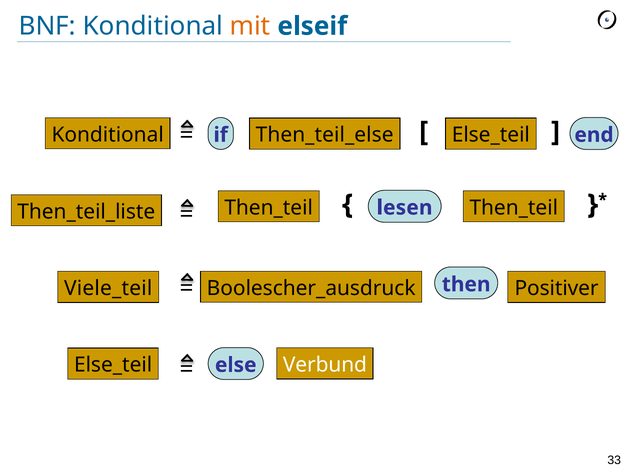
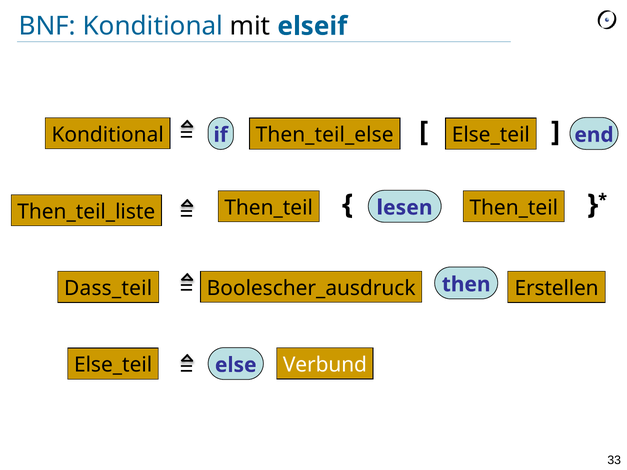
mit colour: orange -> black (250, 26)
Viele_teil: Viele_teil -> Dass_teil (108, 289)
Positiver: Positiver -> Erstellen (557, 289)
